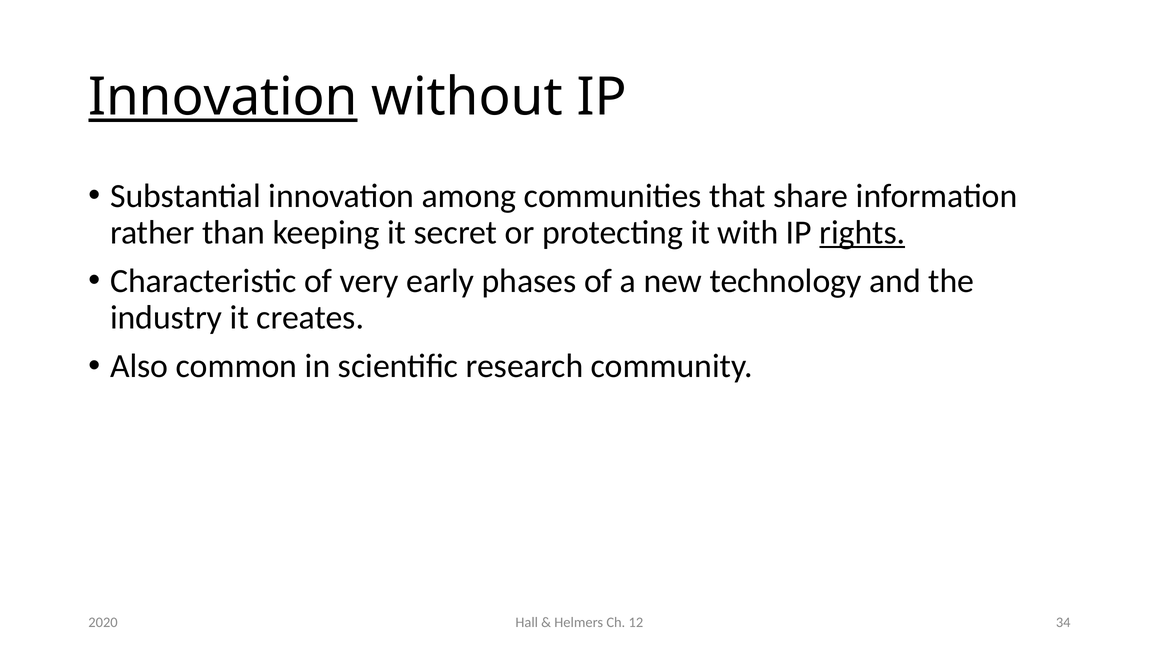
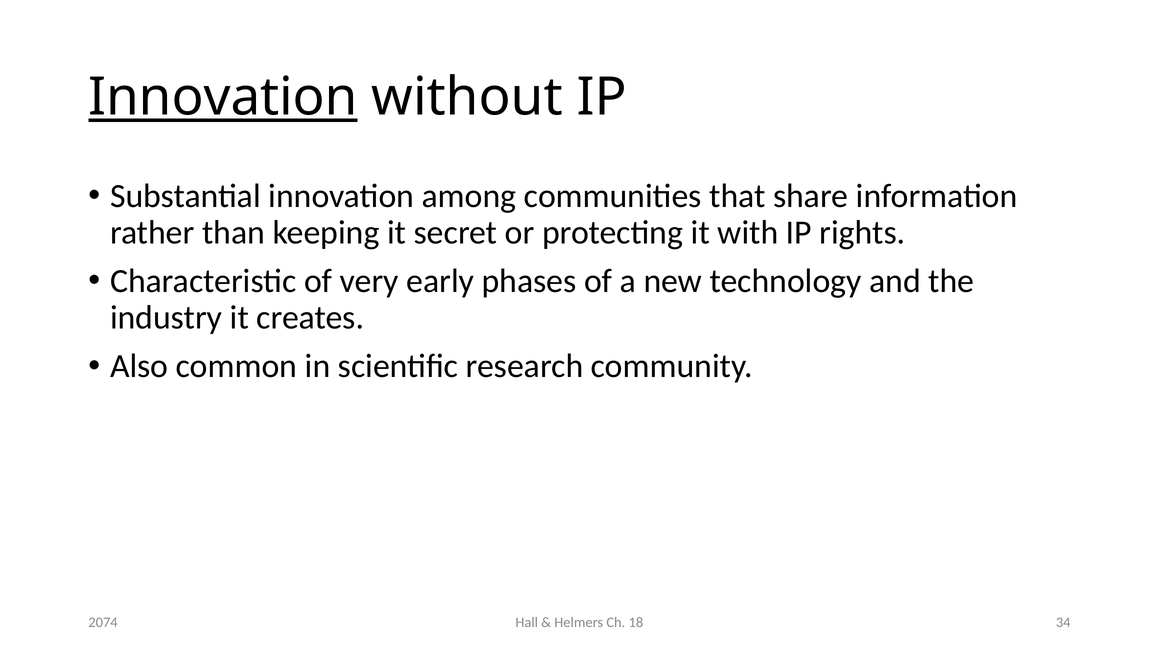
rights underline: present -> none (862, 232)
12: 12 -> 18 (636, 622)
2020: 2020 -> 2074 (103, 623)
